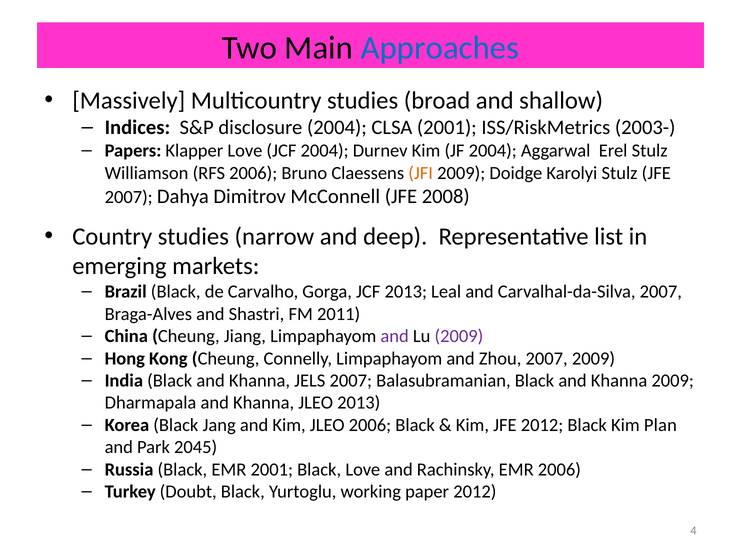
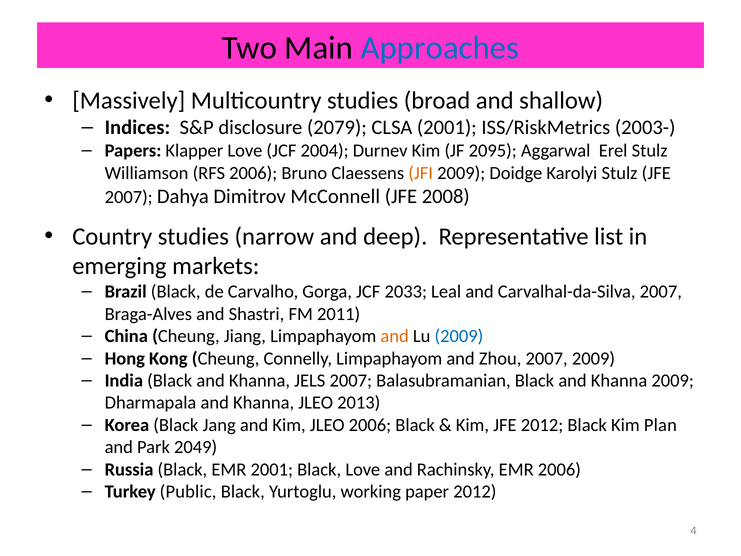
disclosure 2004: 2004 -> 2079 (337, 127)
JF 2004: 2004 -> 2095 (493, 151)
JCF 2013: 2013 -> 2033 (406, 292)
and colour: purple -> orange (395, 336)
2009 colour: purple -> blue (459, 336)
2045: 2045 -> 2049 (196, 447)
Doubt: Doubt -> Public (188, 492)
